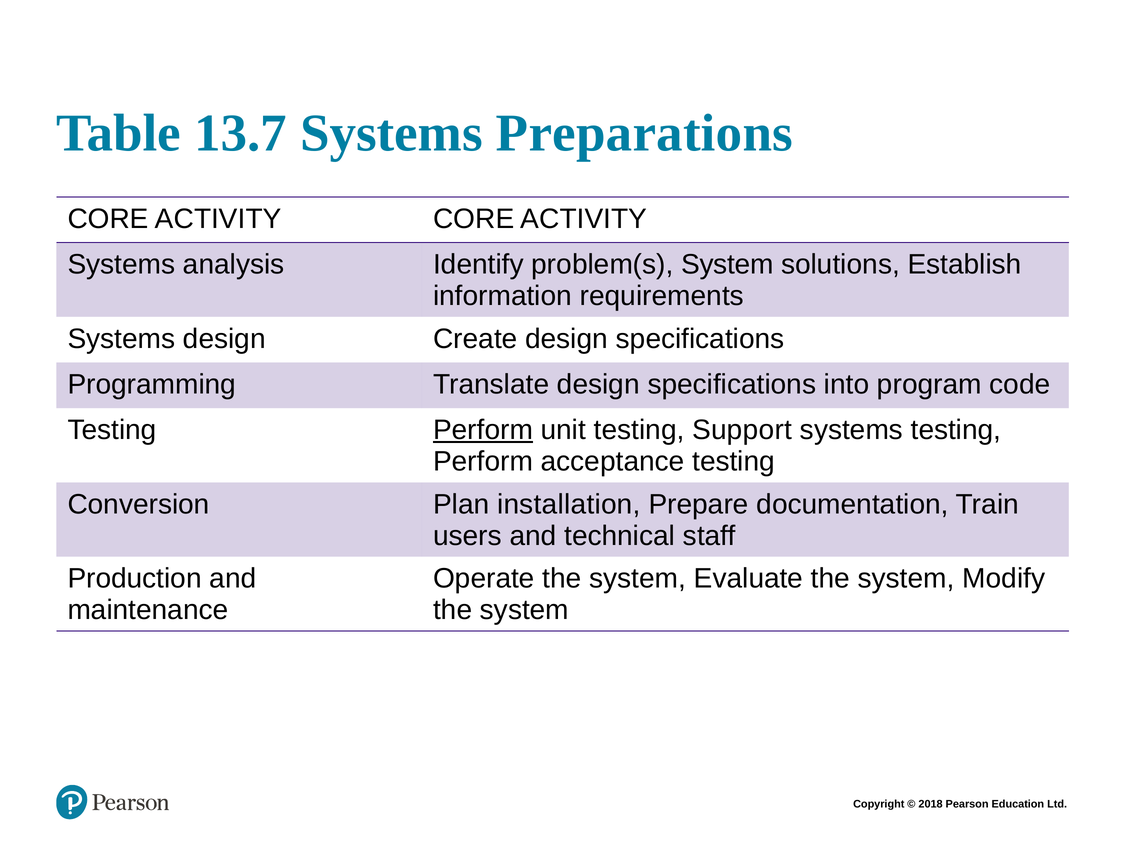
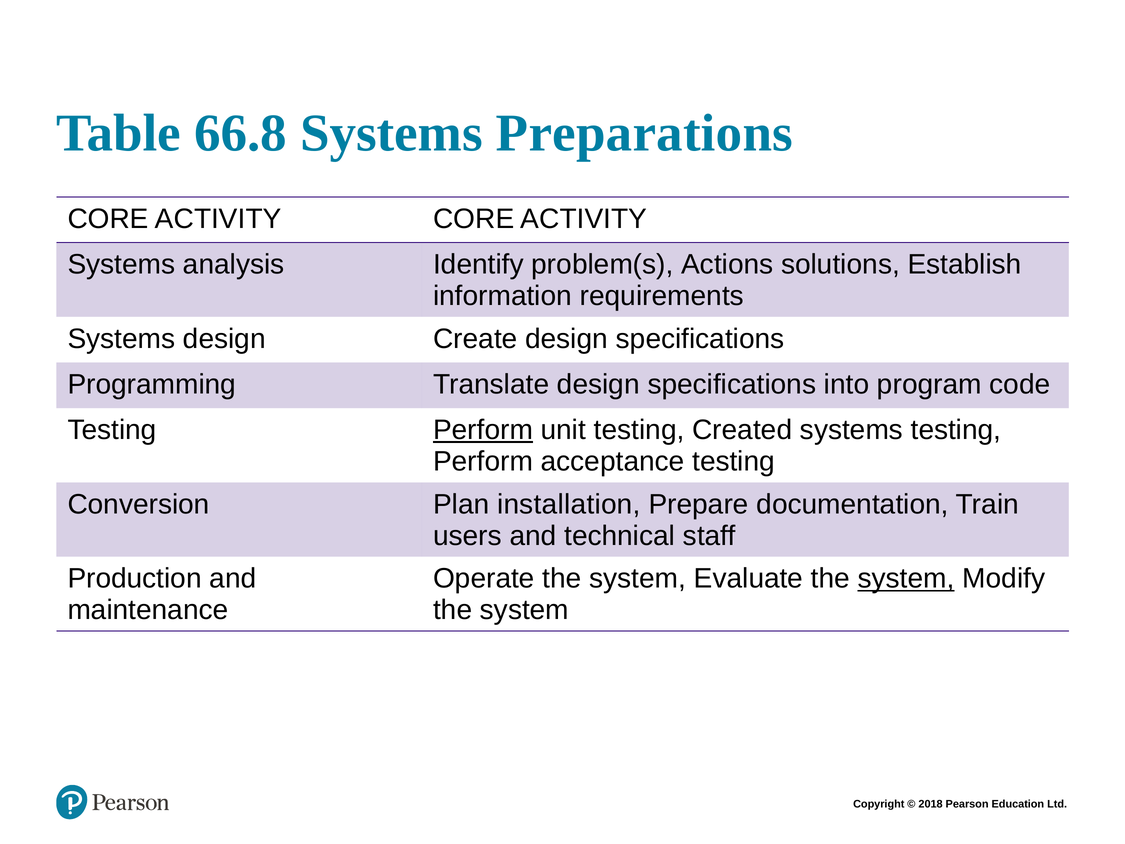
13.7: 13.7 -> 66.8 (240, 133)
problem(s System: System -> Actions (727, 264)
Support: Support -> Created (742, 430)
system underline: none -> present (906, 578)
